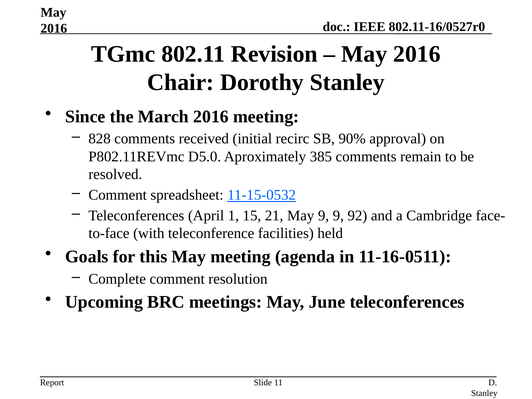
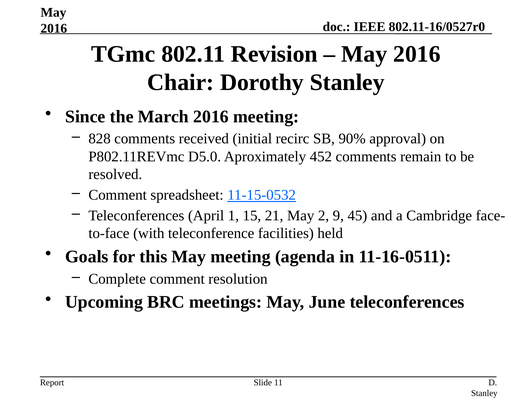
385: 385 -> 452 (321, 157)
May 9: 9 -> 2 (323, 216)
92: 92 -> 45 (357, 216)
